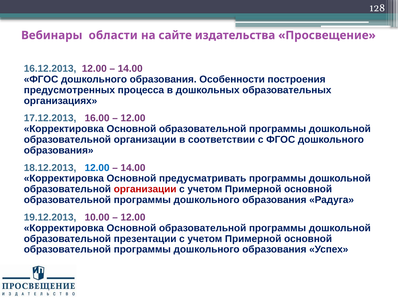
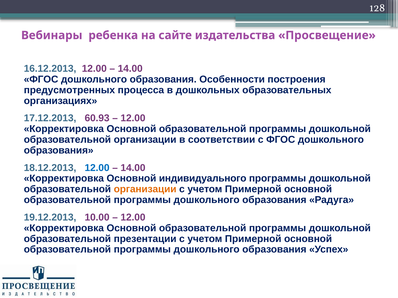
области: области -> ребенка (113, 35)
16.00: 16.00 -> 60.93 (97, 118)
предусматривать: предусматривать -> индивидуального (203, 179)
организации colour: red -> orange (145, 190)
